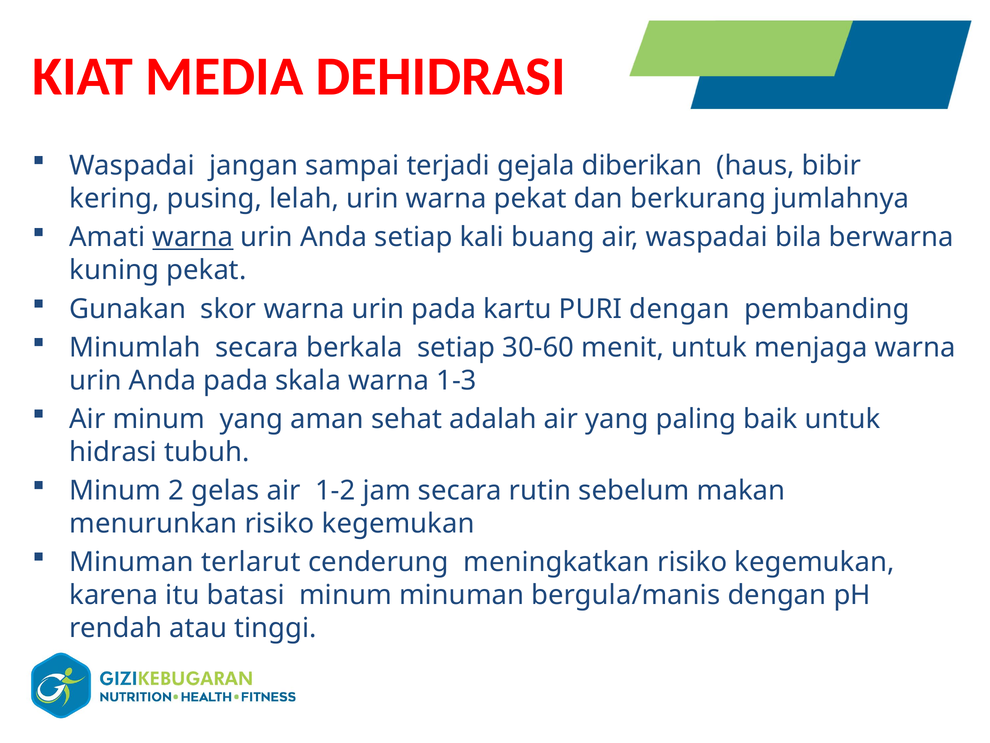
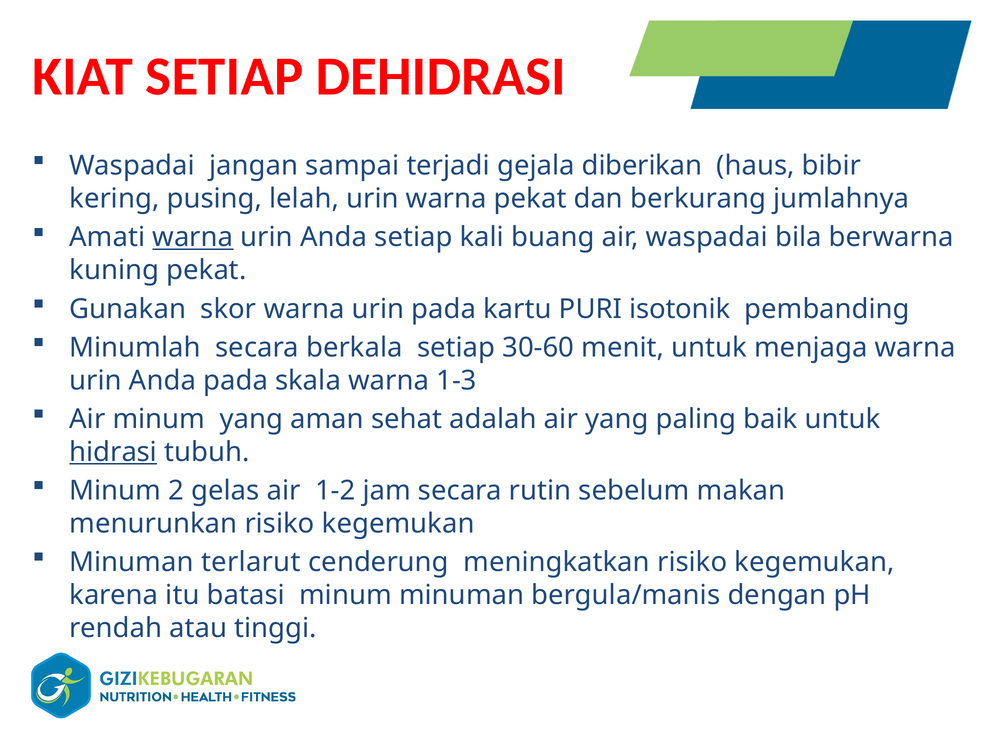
KIAT MEDIA: MEDIA -> SETIAP (224, 77)
PURI dengan: dengan -> isotonik (680, 309)
hidrasi underline: none -> present (113, 452)
